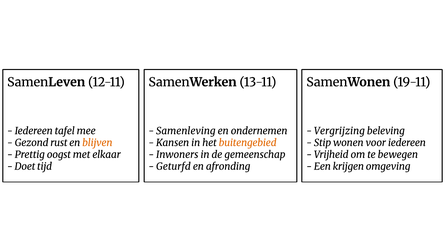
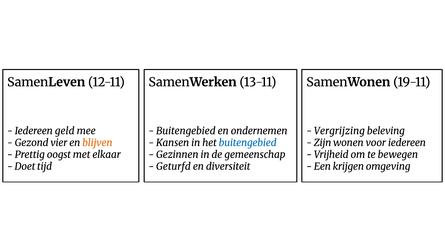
tafel: tafel -> geld (65, 131)
Samenleving: Samenleving -> Buitengebied (186, 131)
rust: rust -> vier (59, 143)
buitengebied colour: orange -> blue (248, 143)
Stip: Stip -> Zijn (323, 143)
Inwoners: Inwoners -> Gezinnen (177, 155)
afronding: afronding -> diversiteit (228, 167)
